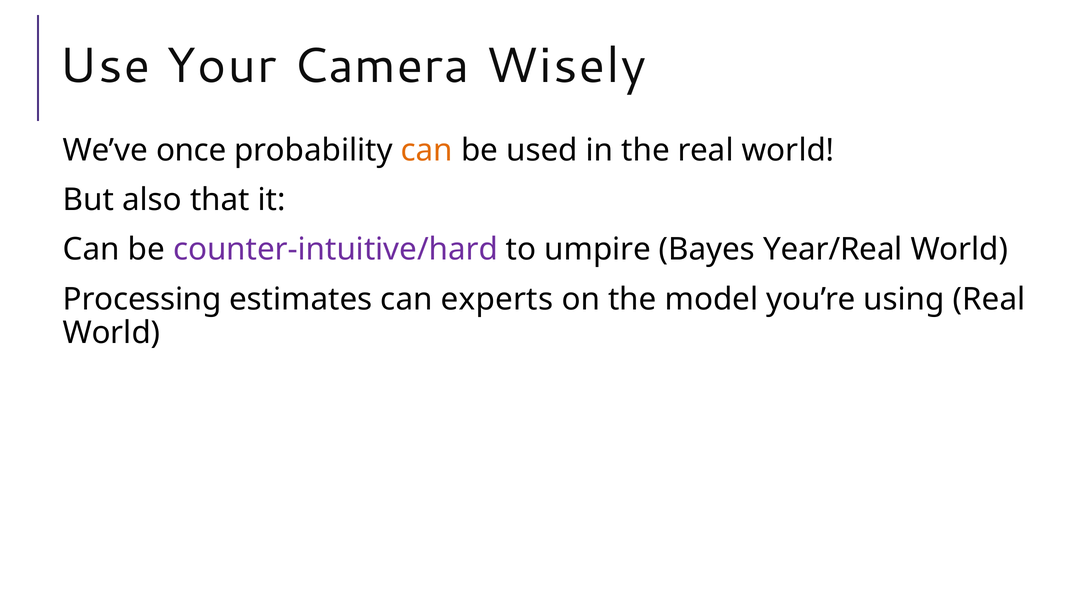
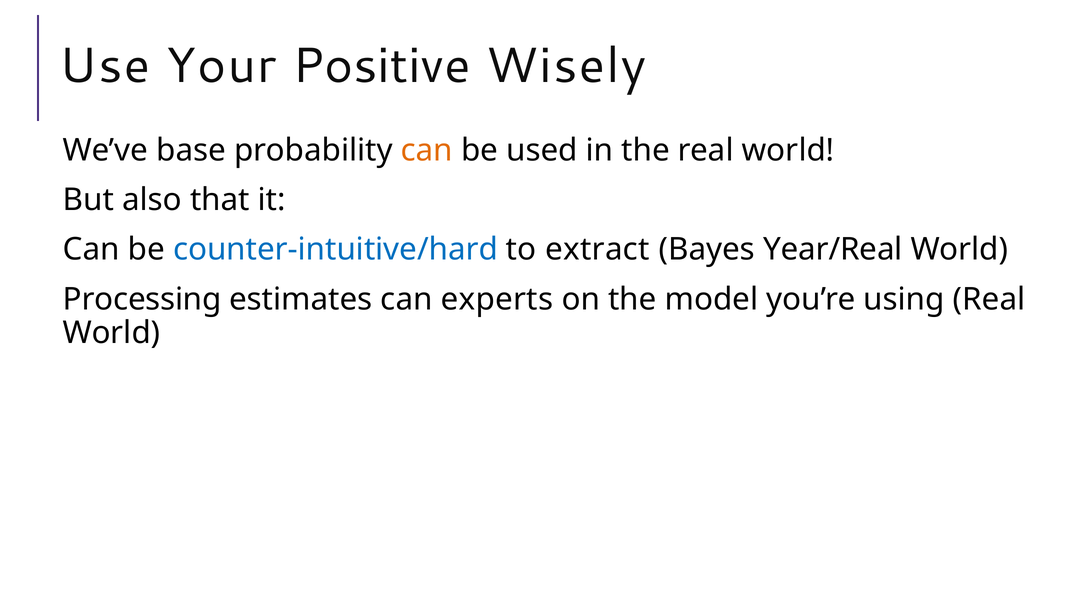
Camera: Camera -> Positive (381, 66)
once: once -> base (191, 150)
counter-intuitive/hard colour: purple -> blue (335, 250)
umpire: umpire -> extract (597, 250)
